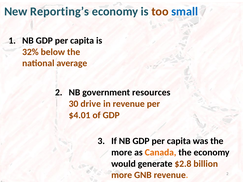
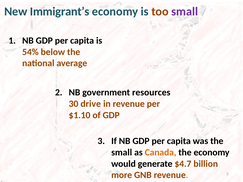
Reporting’s: Reporting’s -> Immigrant’s (60, 12)
small colour: blue -> purple (185, 12)
32%: 32% -> 54% (30, 52)
$4.01: $4.01 -> $1.10 (80, 115)
more: more -> small (122, 153)
$2.8: $2.8 -> $4.7 (183, 164)
